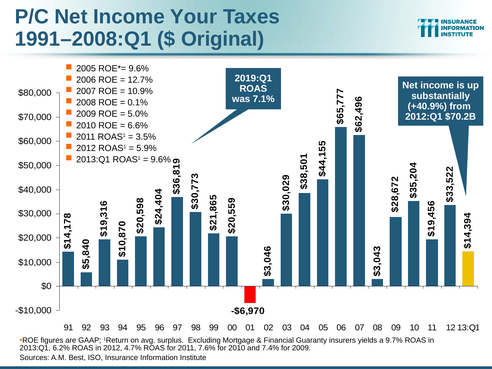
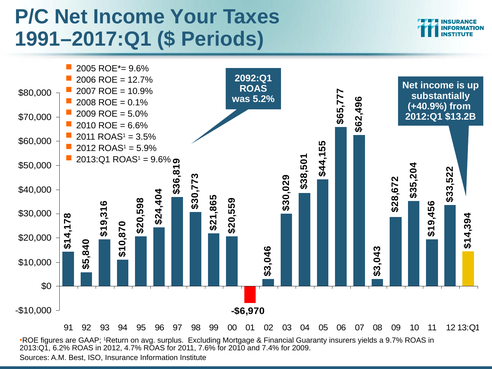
1991–2008:Q1: 1991–2008:Q1 -> 1991–2017:Q1 (83, 39)
Original: Original -> Periods (223, 39)
2019:Q1: 2019:Q1 -> 2092:Q1 (253, 78)
7.1%: 7.1% -> 5.2% (264, 99)
$70.2B: $70.2B -> $13.2B (461, 117)
